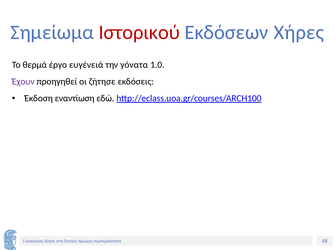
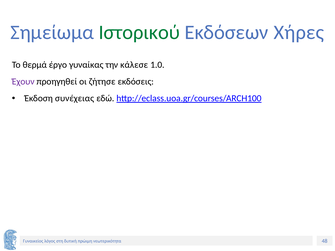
Ιστορικού colour: red -> green (139, 32)
ευγένειά: ευγένειά -> γυναίκας (86, 65)
γόνατα: γόνατα -> κάλεσε (134, 65)
εναντίωση: εναντίωση -> συνέχειας (75, 98)
